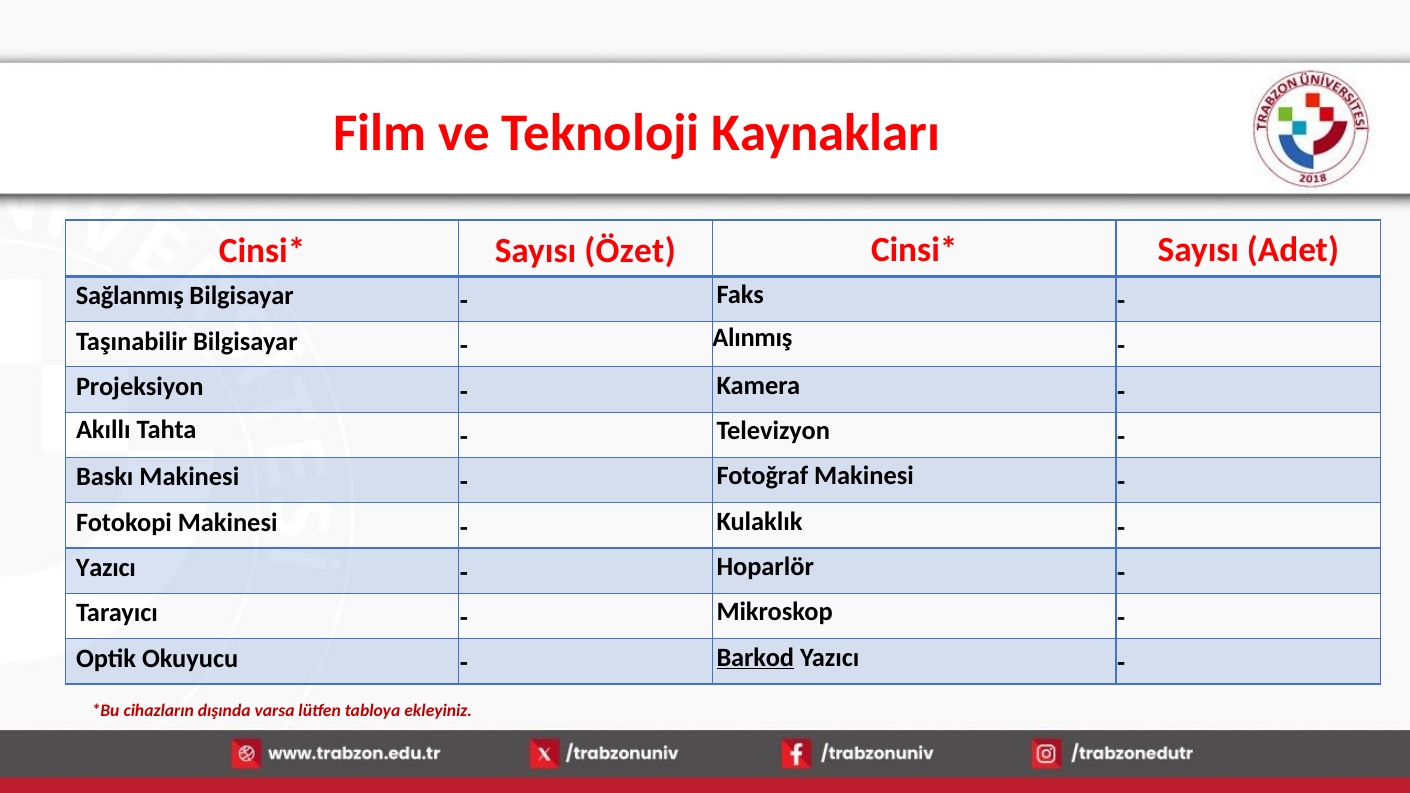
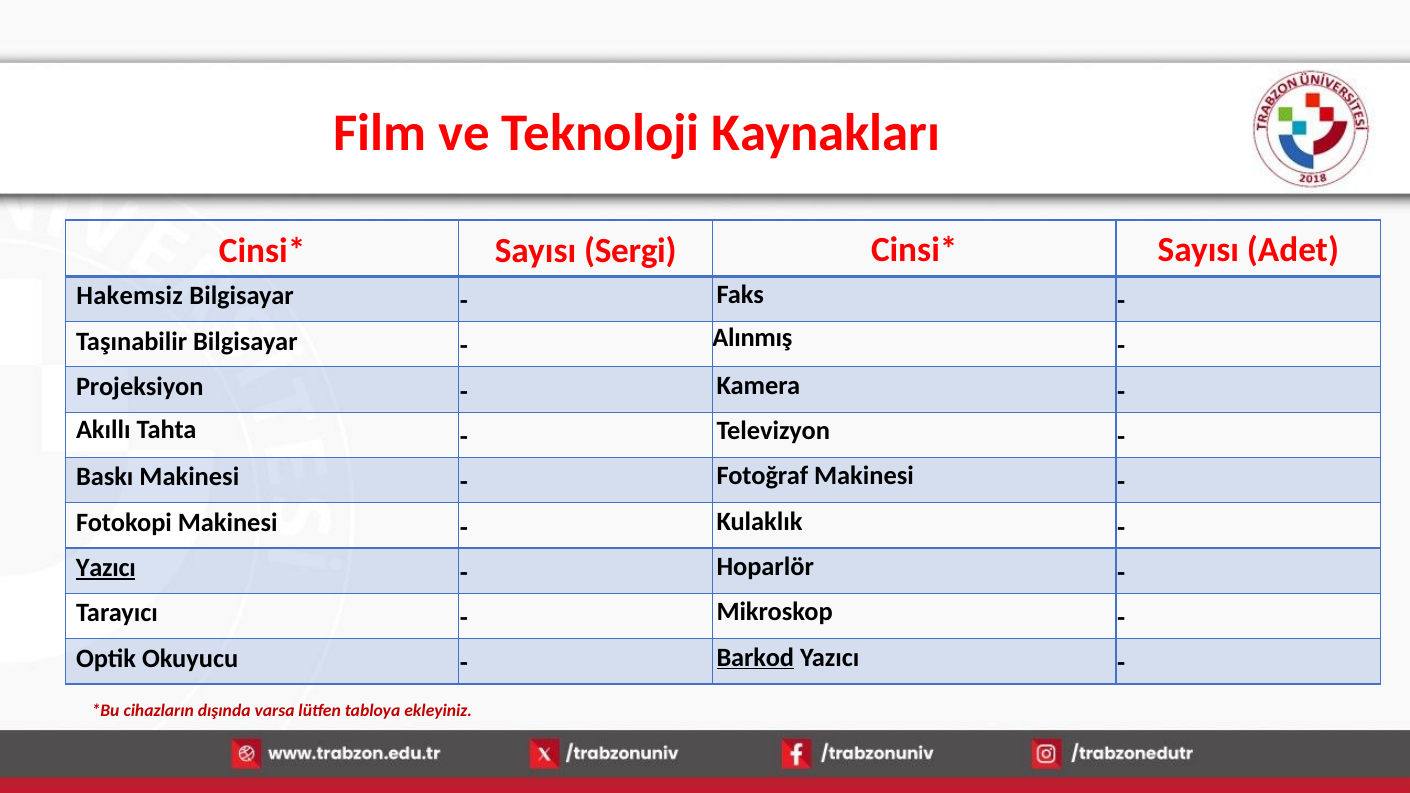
Özet: Özet -> Sergi (630, 251)
Sağlanmış: Sağlanmış -> Hakemsiz (130, 296)
Yazıcı underline: none -> present (106, 568)
